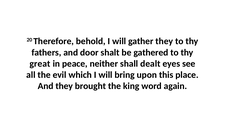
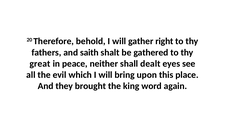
gather they: they -> right (164, 41)
door: door -> saith (89, 53)
